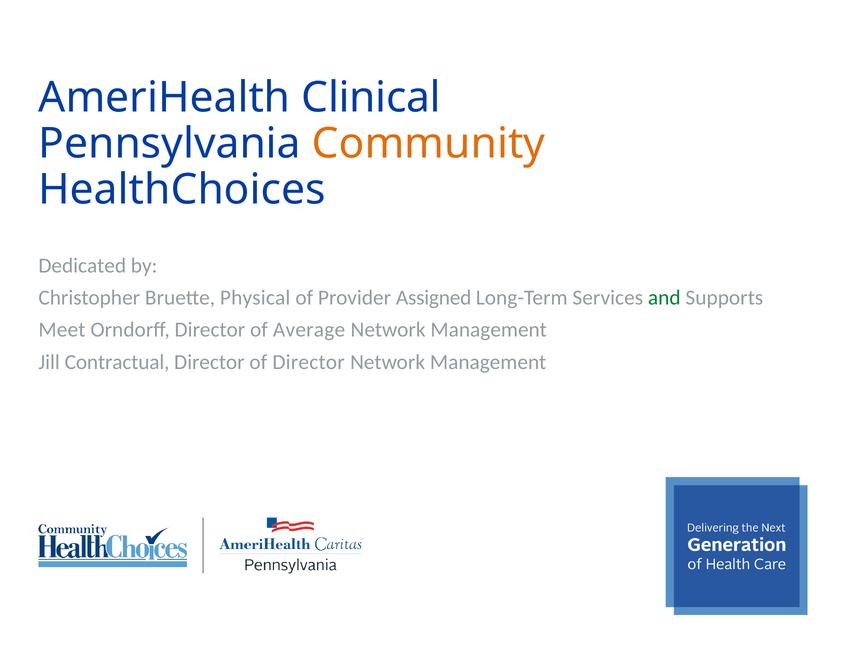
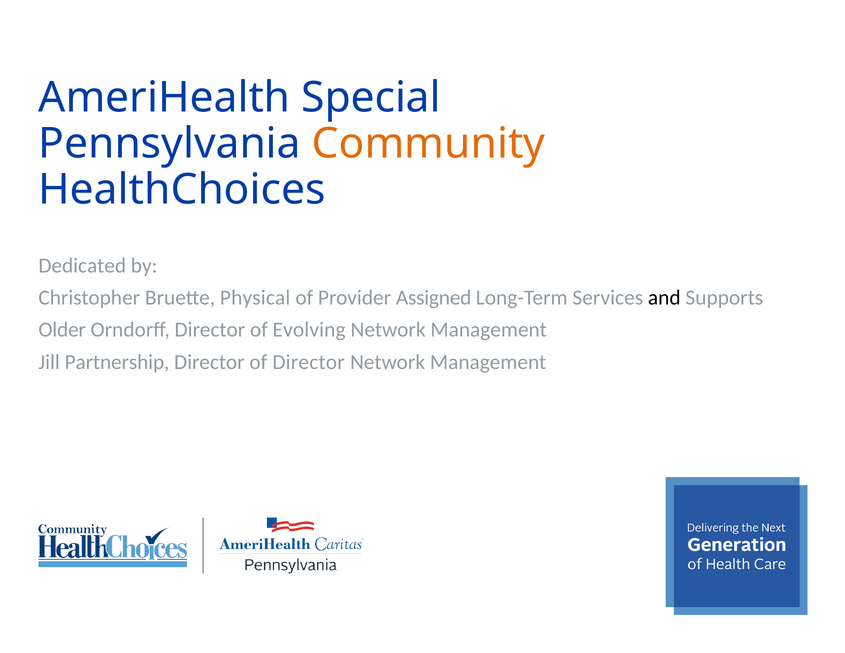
Clinical: Clinical -> Special (371, 98)
and colour: green -> black (664, 298)
Meet: Meet -> Older (62, 330)
Average: Average -> Evolving (309, 330)
Contractual: Contractual -> Partnership (117, 362)
